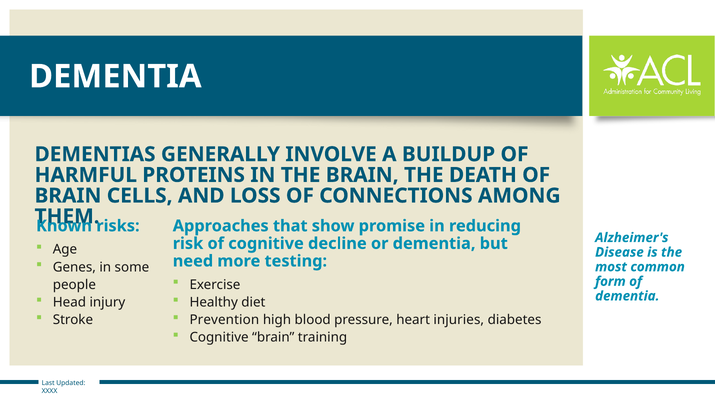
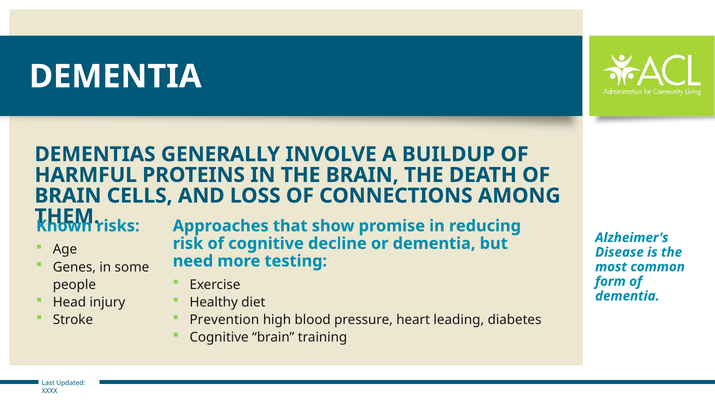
injuries: injuries -> leading (459, 320)
